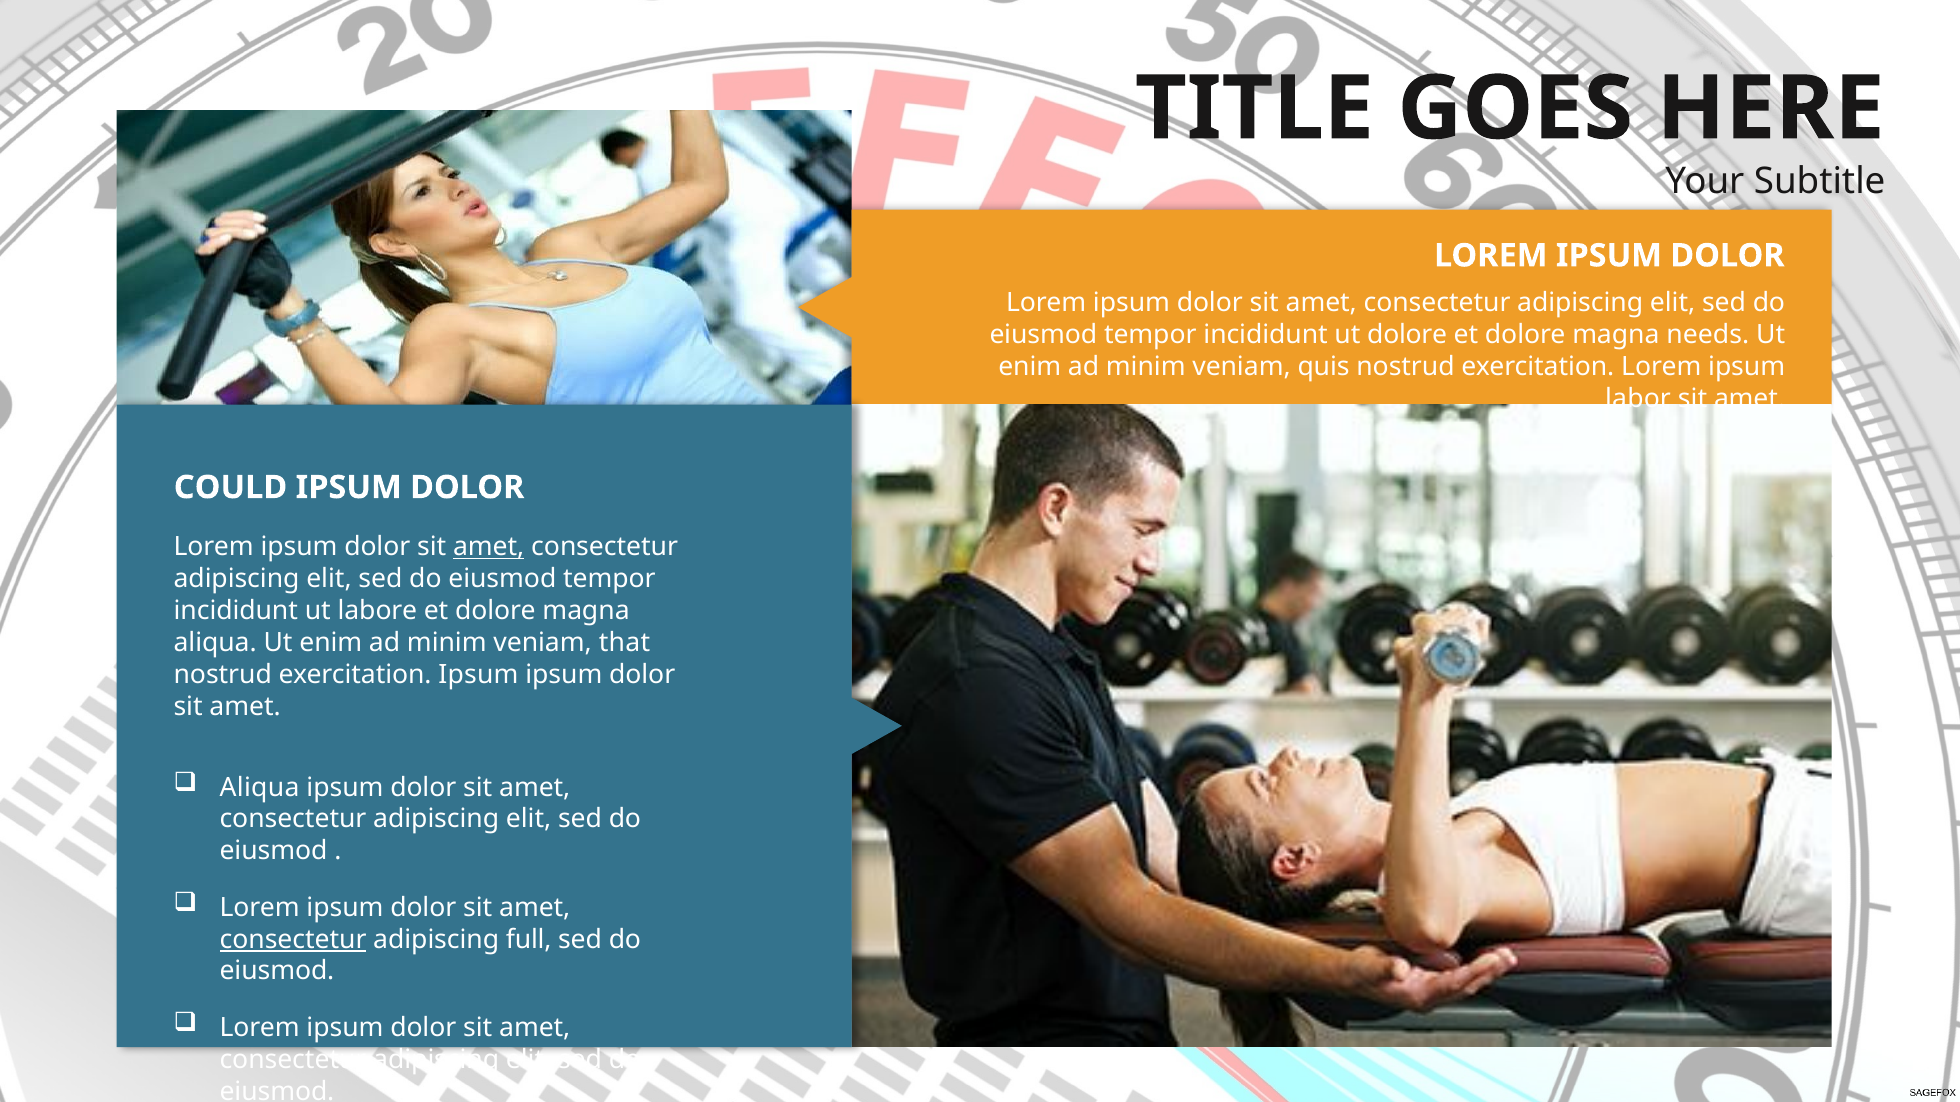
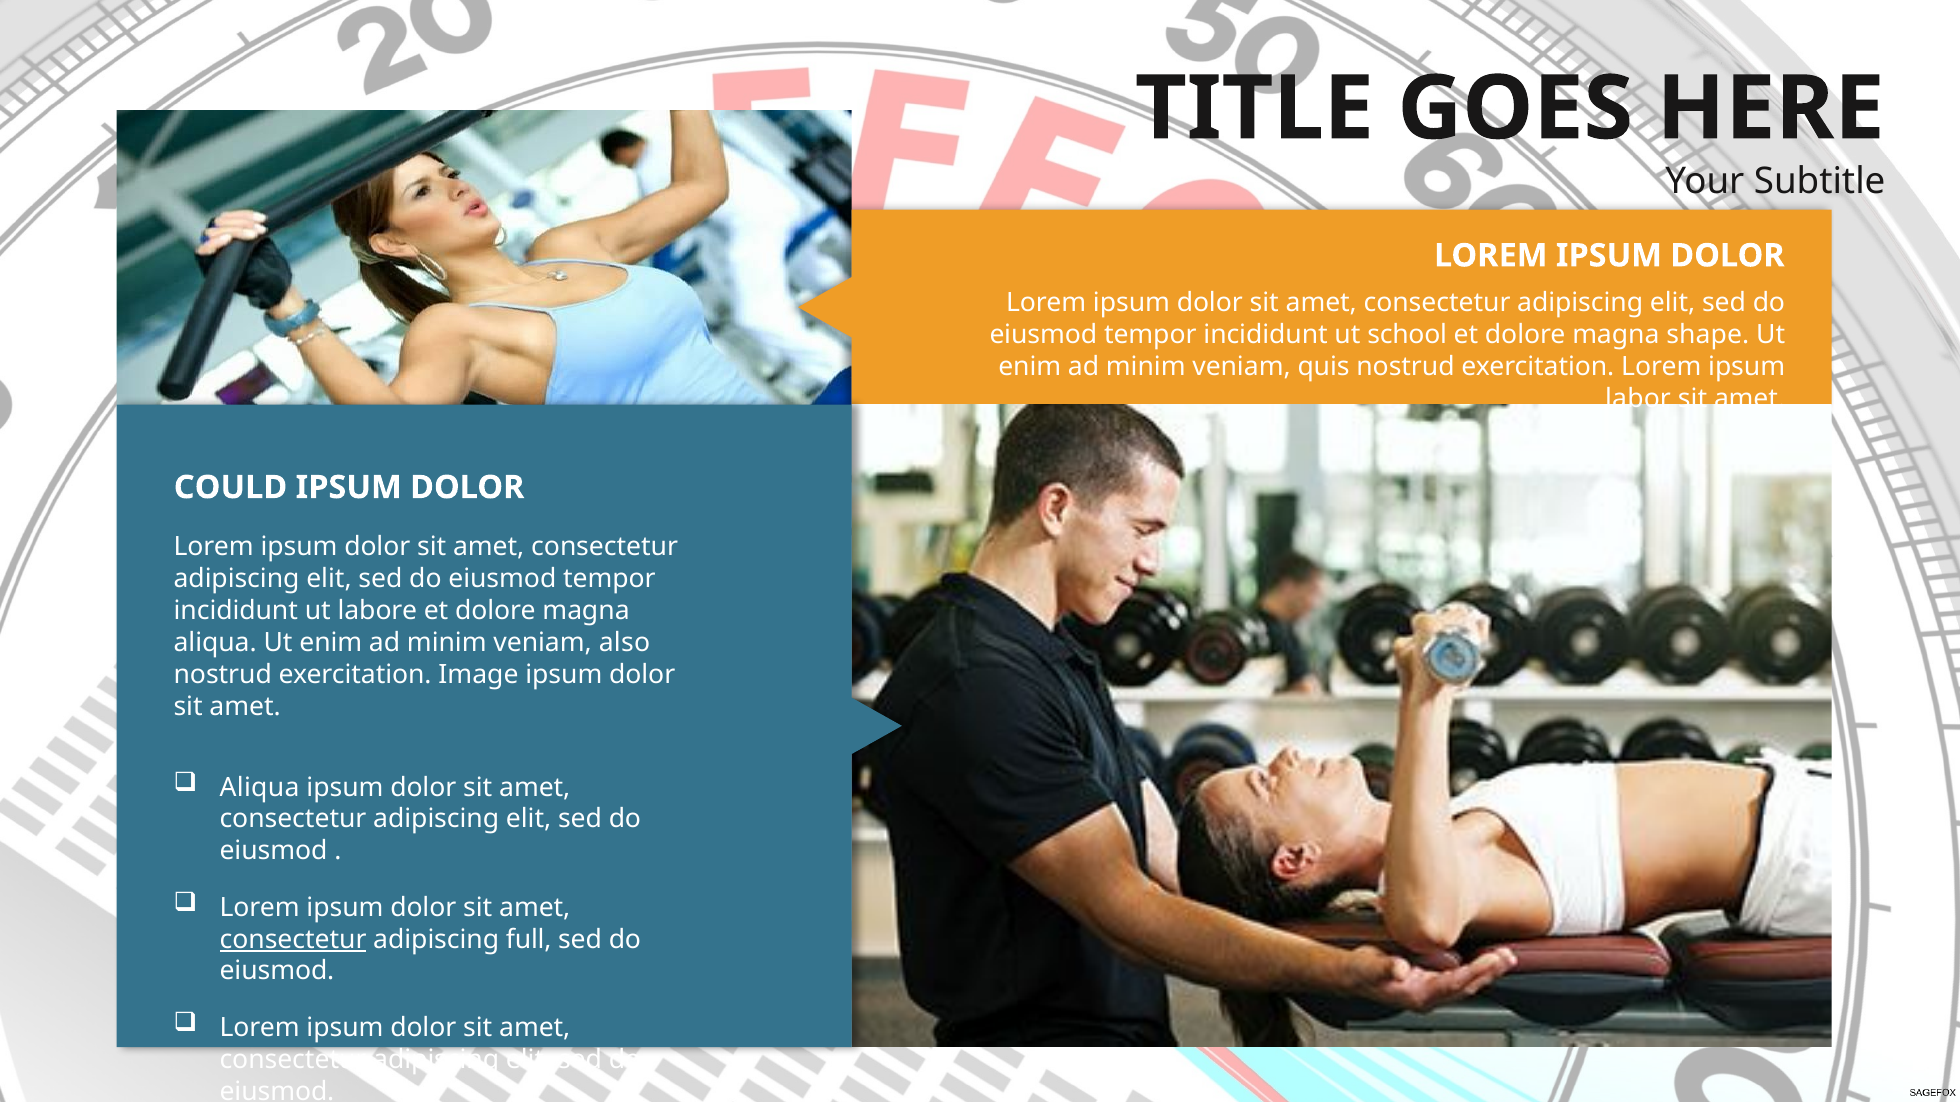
ut dolore: dolore -> school (1407, 335)
needs: needs -> shape (1708, 335)
amet underline: present -> none (489, 547)
that: that -> also (624, 643)
exercitation Ipsum: Ipsum -> Image (478, 675)
